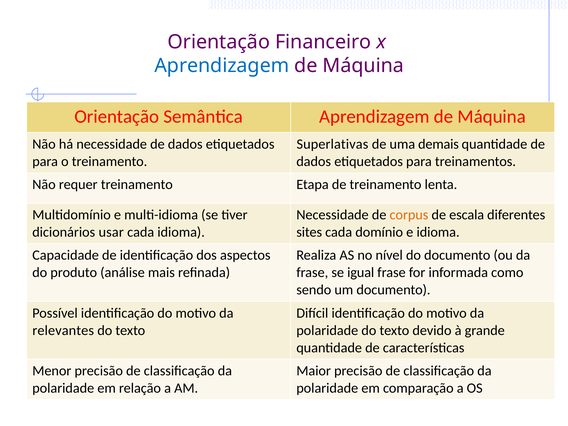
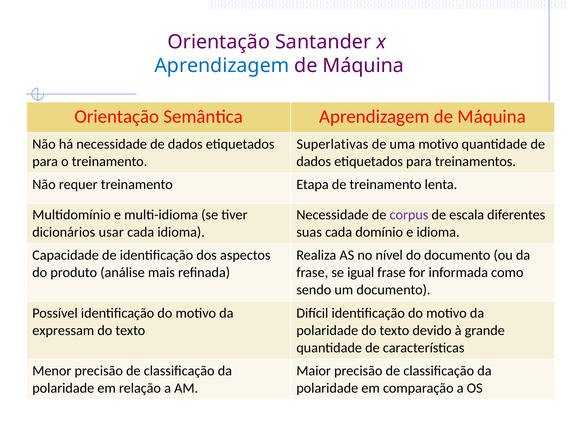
Financeiro: Financeiro -> Santander (323, 42)
uma demais: demais -> motivo (438, 144)
corpus colour: orange -> purple (409, 215)
sites: sites -> suas (309, 232)
relevantes: relevantes -> expressam (63, 330)
